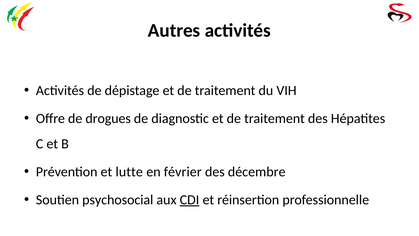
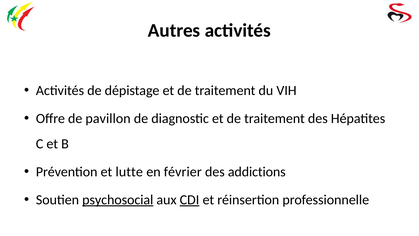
drogues: drogues -> pavillon (108, 118)
décembre: décembre -> addictions (257, 172)
psychosocial underline: none -> present (118, 200)
